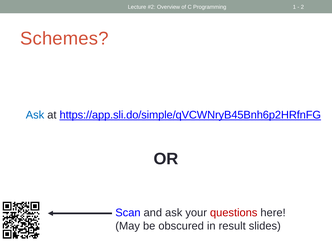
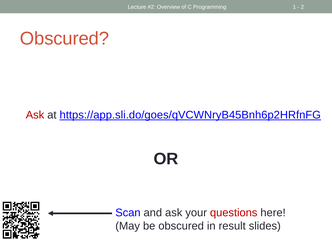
Schemes: Schemes -> Obscured (65, 39)
Ask colour: blue -> red (35, 115)
https://app.sli.do/simple/qVCWNryB45Bnh6p2HRfnFG: https://app.sli.do/simple/qVCWNryB45Bnh6p2HRfnFG -> https://app.sli.do/goes/qVCWNryB45Bnh6p2HRfnFG (190, 115)
